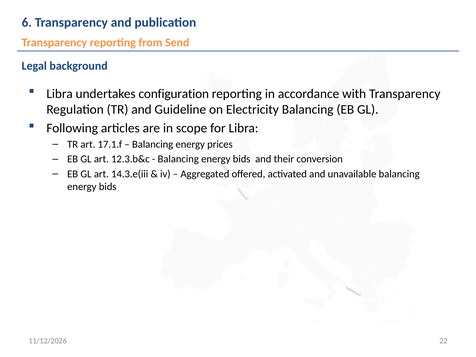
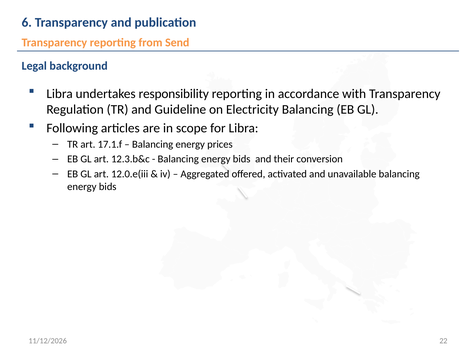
configuration: configuration -> responsibility (174, 94)
14.3.e(iii: 14.3.e(iii -> 12.0.e(iii (130, 174)
